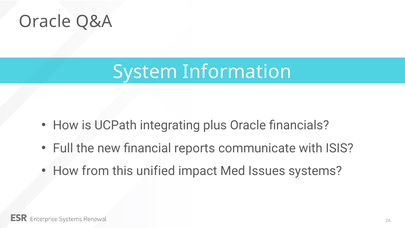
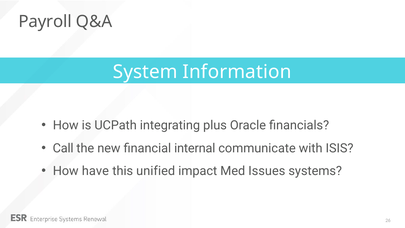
Oracle: Oracle -> Payroll (45, 22)
Full: Full -> Call (63, 148)
reports: reports -> internal (195, 148)
from: from -> have (95, 171)
